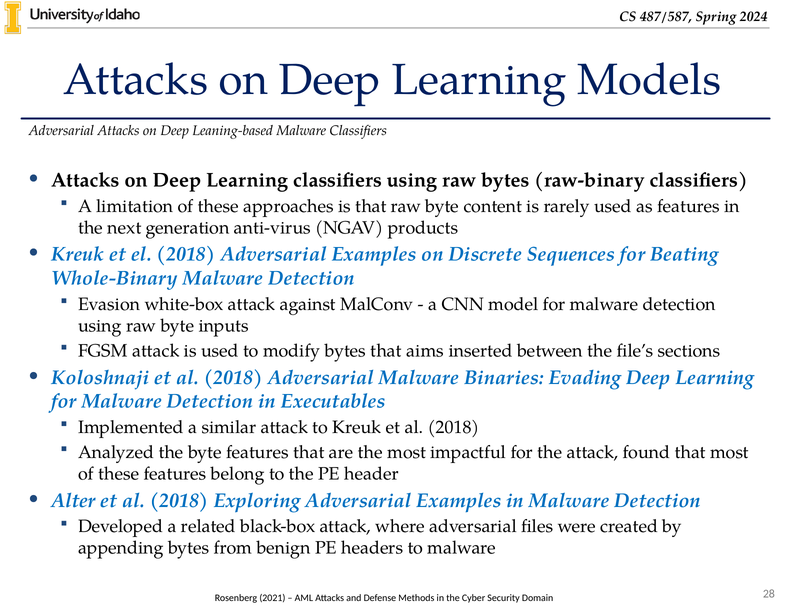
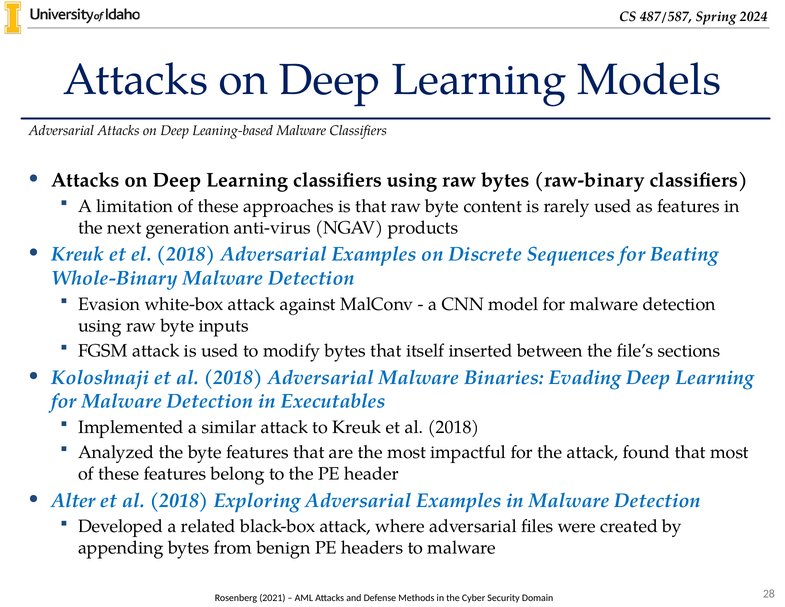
aims: aims -> itself (425, 350)
